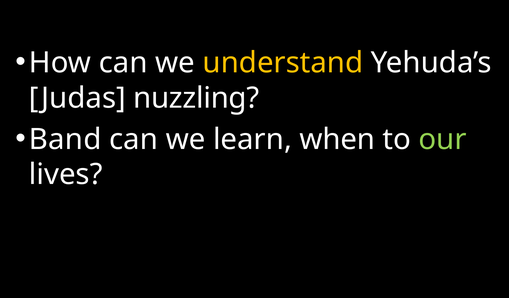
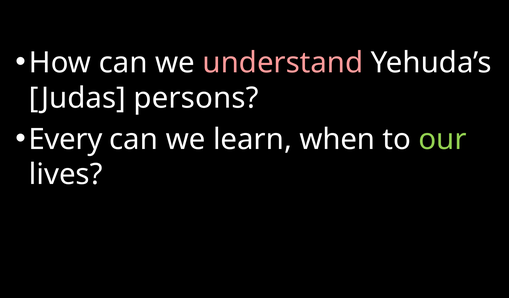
understand colour: yellow -> pink (283, 63)
nuzzling: nuzzling -> persons (196, 98)
Band: Band -> Every (65, 139)
